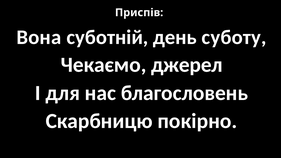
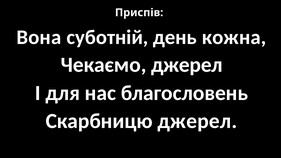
суботу: суботу -> кожна (234, 37)
Скарбницю покірно: покірно -> джерел (197, 121)
